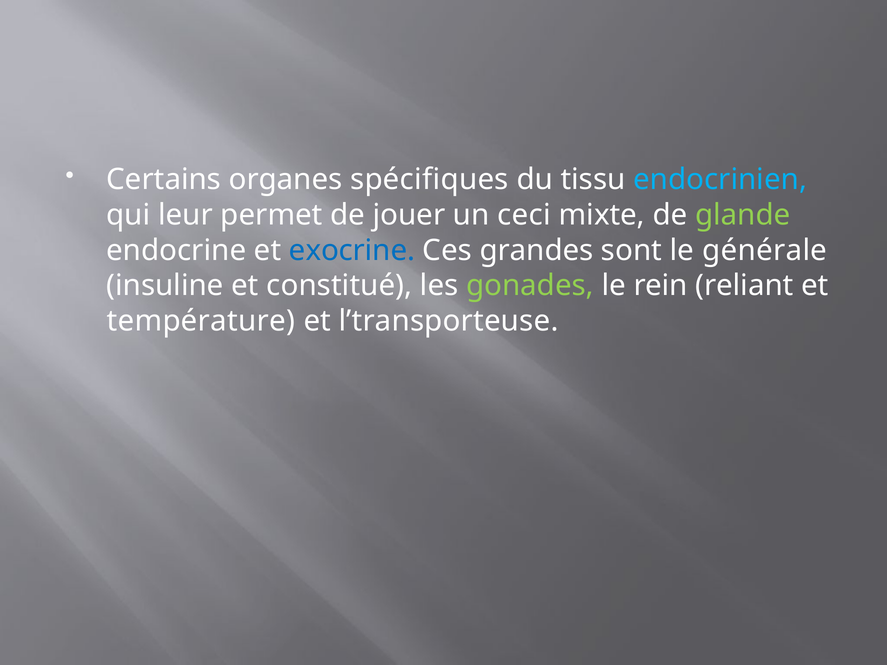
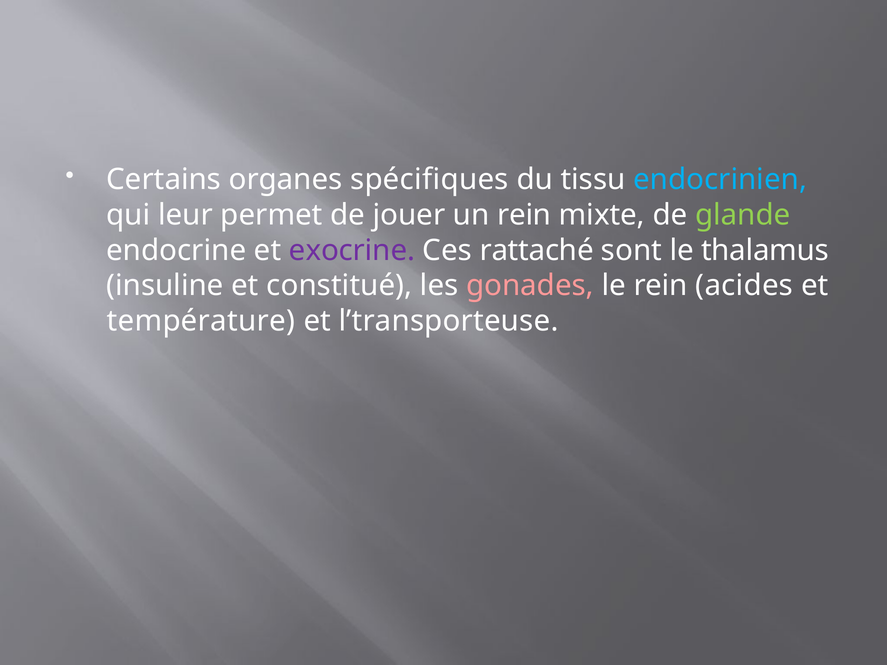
un ceci: ceci -> rein (524, 215)
exocrine colour: blue -> purple (352, 250)
grandes: grandes -> rattaché (537, 250)
générale: générale -> thalamus (765, 250)
gonades colour: light green -> pink (530, 286)
reliant: reliant -> acides (744, 286)
